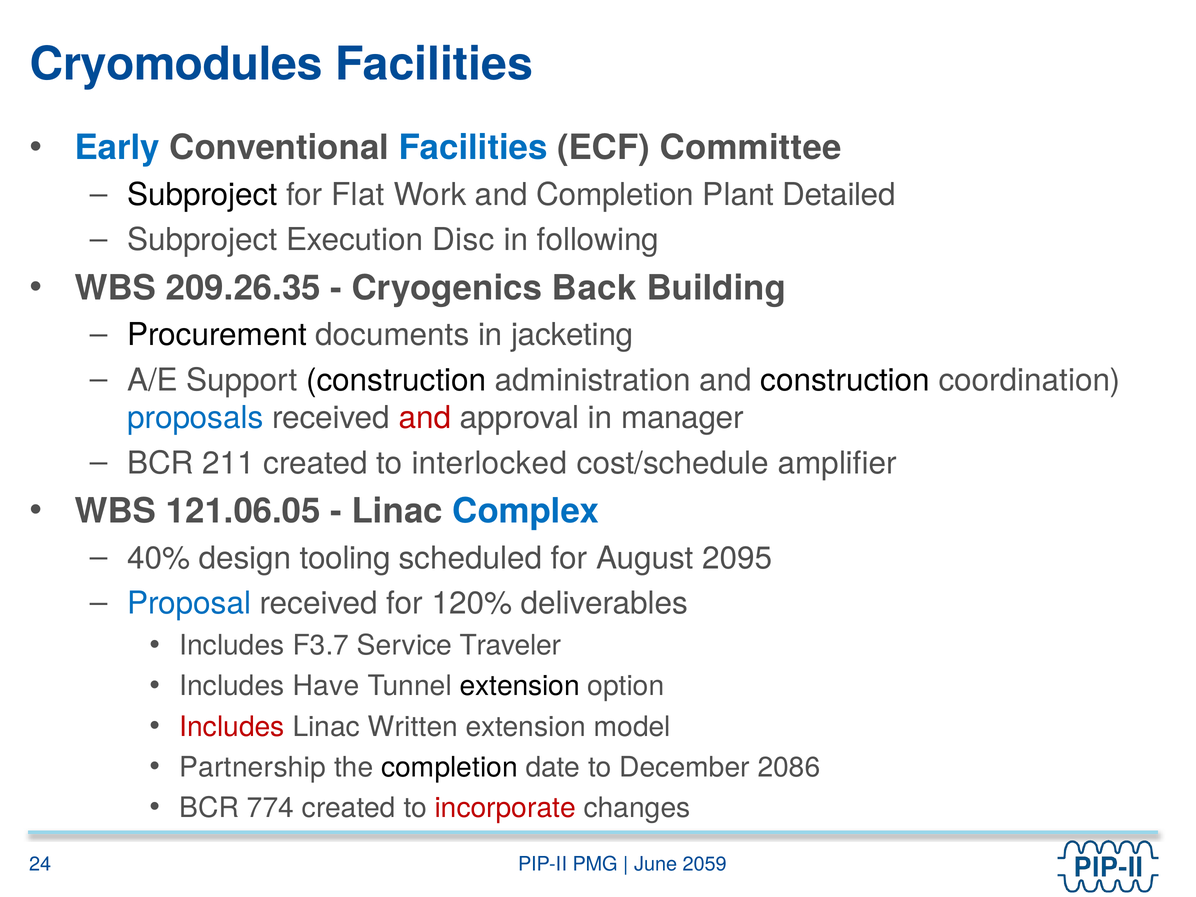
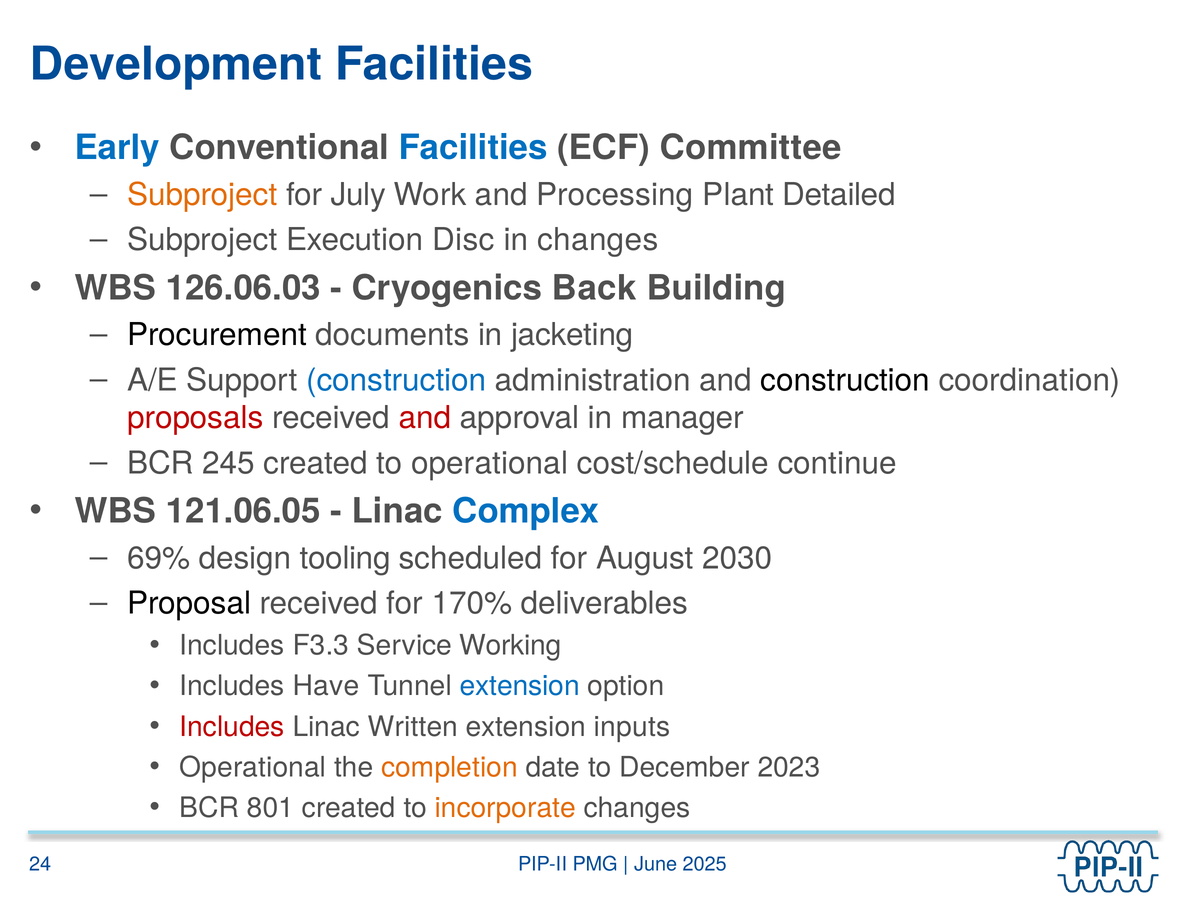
Cryomodules: Cryomodules -> Development (176, 64)
Subproject colour: black -> orange (202, 195)
Flat: Flat -> July (358, 195)
and Completion: Completion -> Processing (615, 195)
in following: following -> changes (598, 240)
209.26.35: 209.26.35 -> 126.06.03 (243, 288)
construction colour: black -> blue (396, 380)
proposals colour: blue -> red (195, 418)
211: 211 -> 245 (229, 463)
to interlocked: interlocked -> operational (490, 463)
amplifier: amplifier -> continue (837, 463)
40%: 40% -> 69% (159, 558)
2095: 2095 -> 2030 (737, 558)
Proposal colour: blue -> black (189, 603)
120%: 120% -> 170% (472, 603)
F3.7: F3.7 -> F3.3 (321, 646)
Traveler: Traveler -> Working (510, 646)
extension colour: black -> blue (520, 686)
model: model -> inputs (632, 727)
Partnership: Partnership -> Operational (253, 767)
completion colour: black -> orange (449, 767)
2086: 2086 -> 2023 (789, 767)
774: 774 -> 801 (271, 808)
incorporate colour: red -> orange (505, 808)
2059: 2059 -> 2025 (705, 864)
